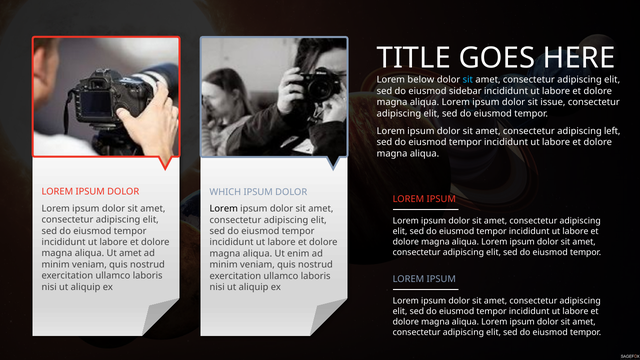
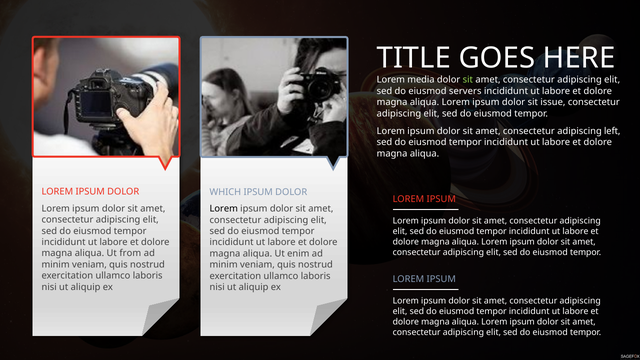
below: below -> media (421, 80)
sit colour: light blue -> light green (468, 80)
sidebar: sidebar -> servers (465, 91)
Ut amet: amet -> from (130, 253)
